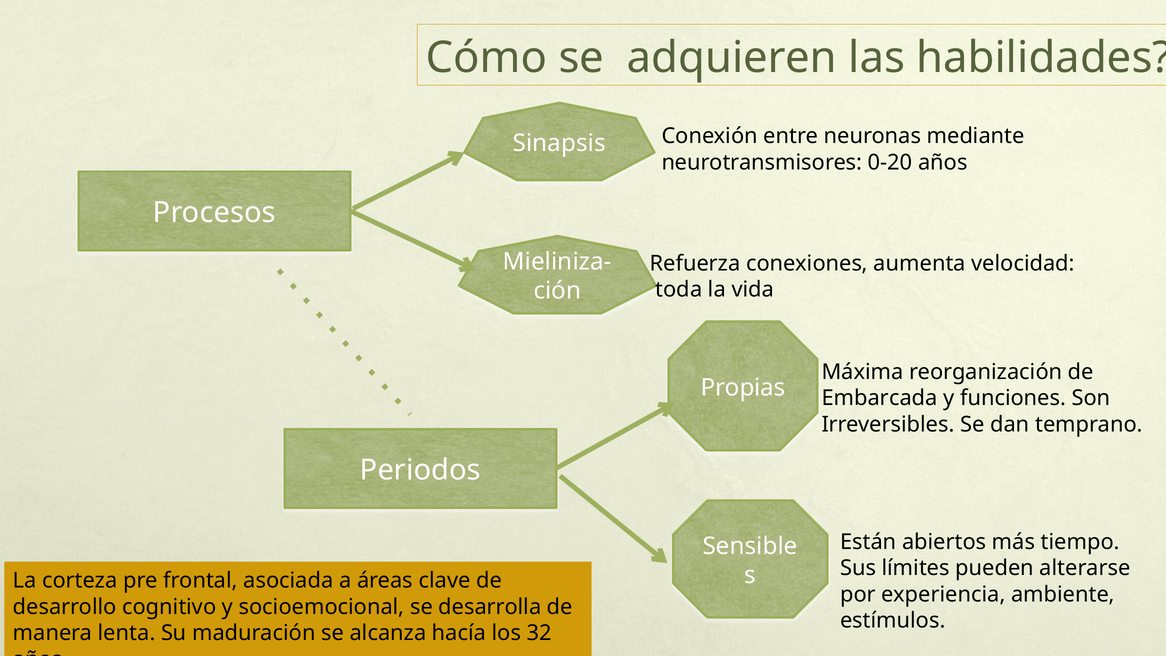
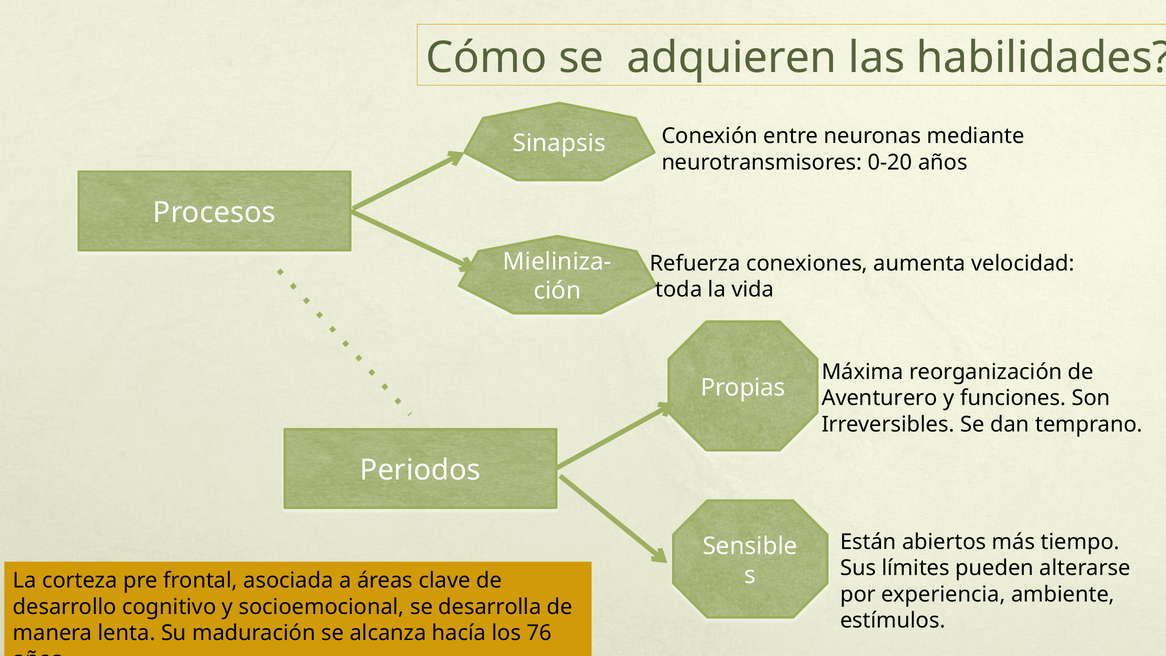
Embarcada: Embarcada -> Aventurero (880, 398)
32: 32 -> 76 (539, 633)
